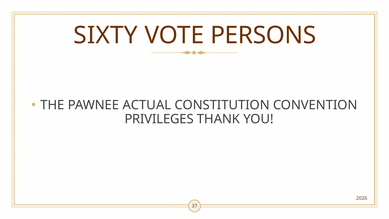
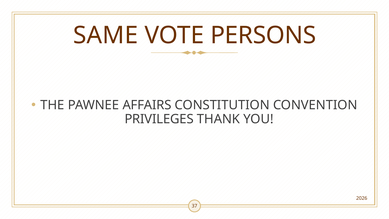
SIXTY: SIXTY -> SAME (106, 35)
ACTUAL: ACTUAL -> AFFAIRS (147, 105)
